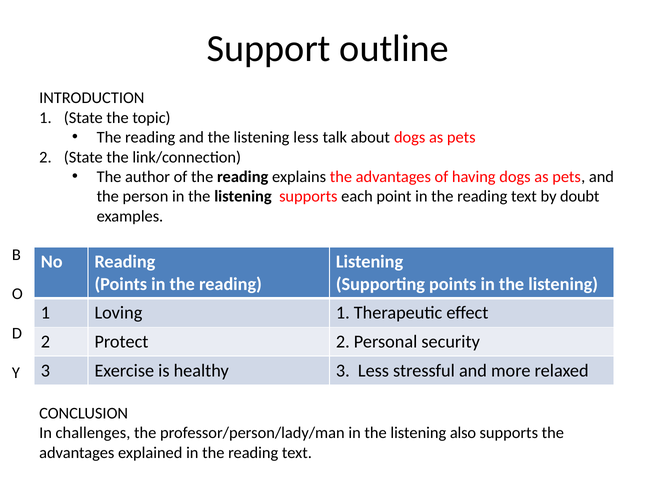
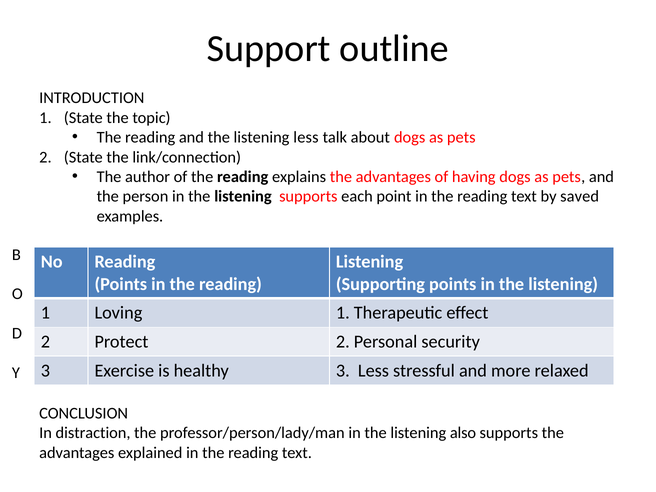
doubt: doubt -> saved (580, 196)
challenges: challenges -> distraction (93, 433)
